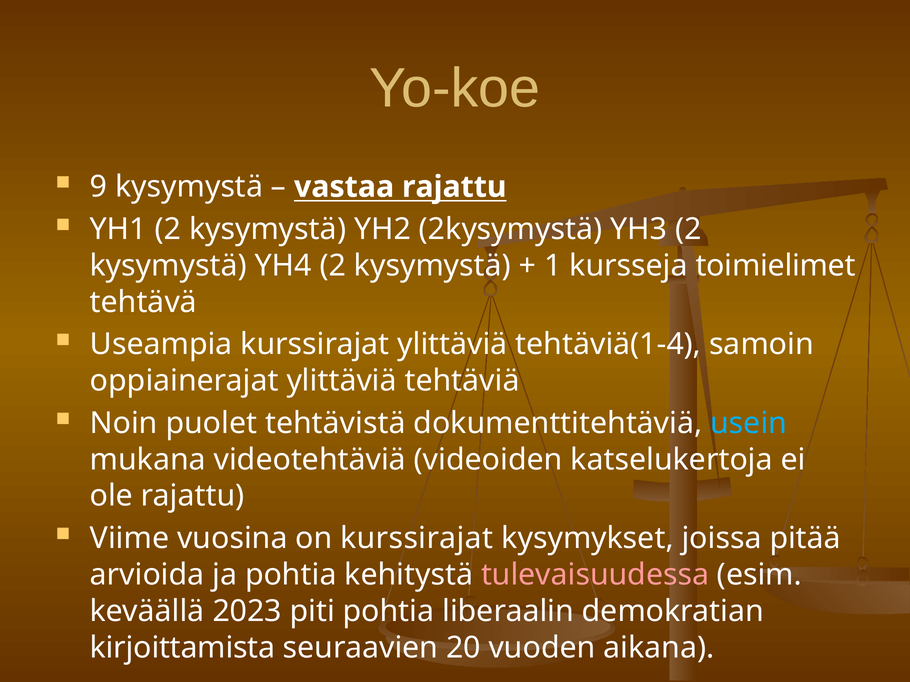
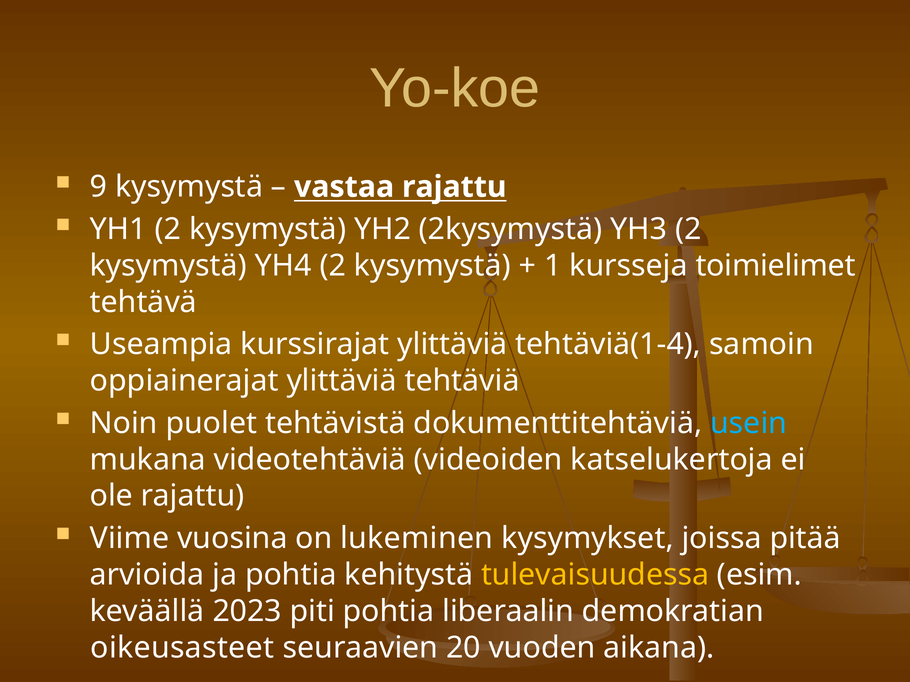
on kurssirajat: kurssirajat -> lukeminen (417, 539)
tulevaisuudessa colour: pink -> yellow (595, 575)
kirjoittamista: kirjoittamista -> oikeusasteet (182, 648)
